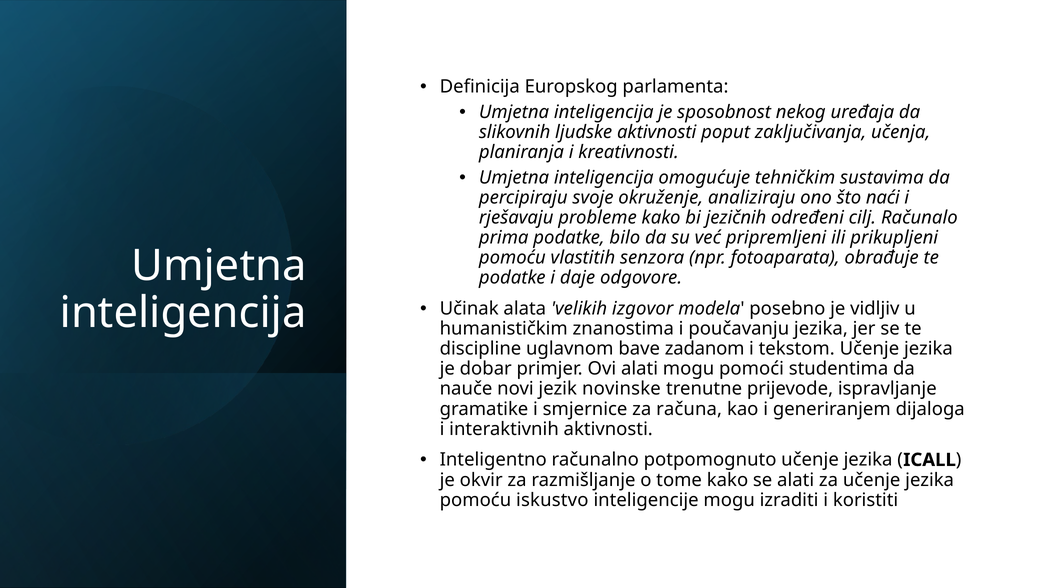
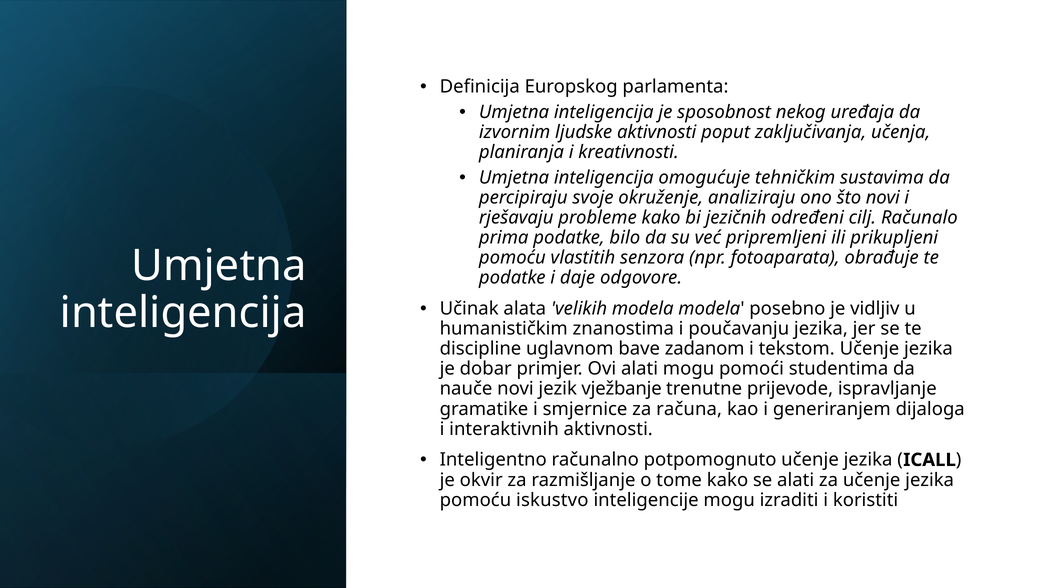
slikovnih: slikovnih -> izvornim (515, 132)
što naći: naći -> novi (883, 198)
velikih izgovor: izgovor -> modela (643, 309)
novinske: novinske -> vježbanje (622, 389)
